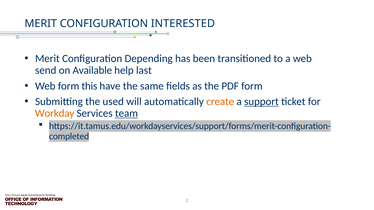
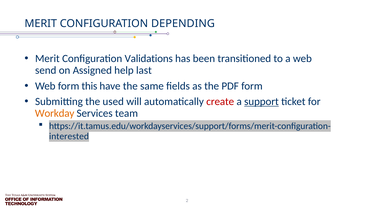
INTERESTED: INTERESTED -> DEPENDING (183, 24)
Depending: Depending -> Validations (149, 59)
Available: Available -> Assigned (92, 70)
create colour: orange -> red (220, 102)
team underline: present -> none (127, 113)
completed: completed -> interested (69, 136)
